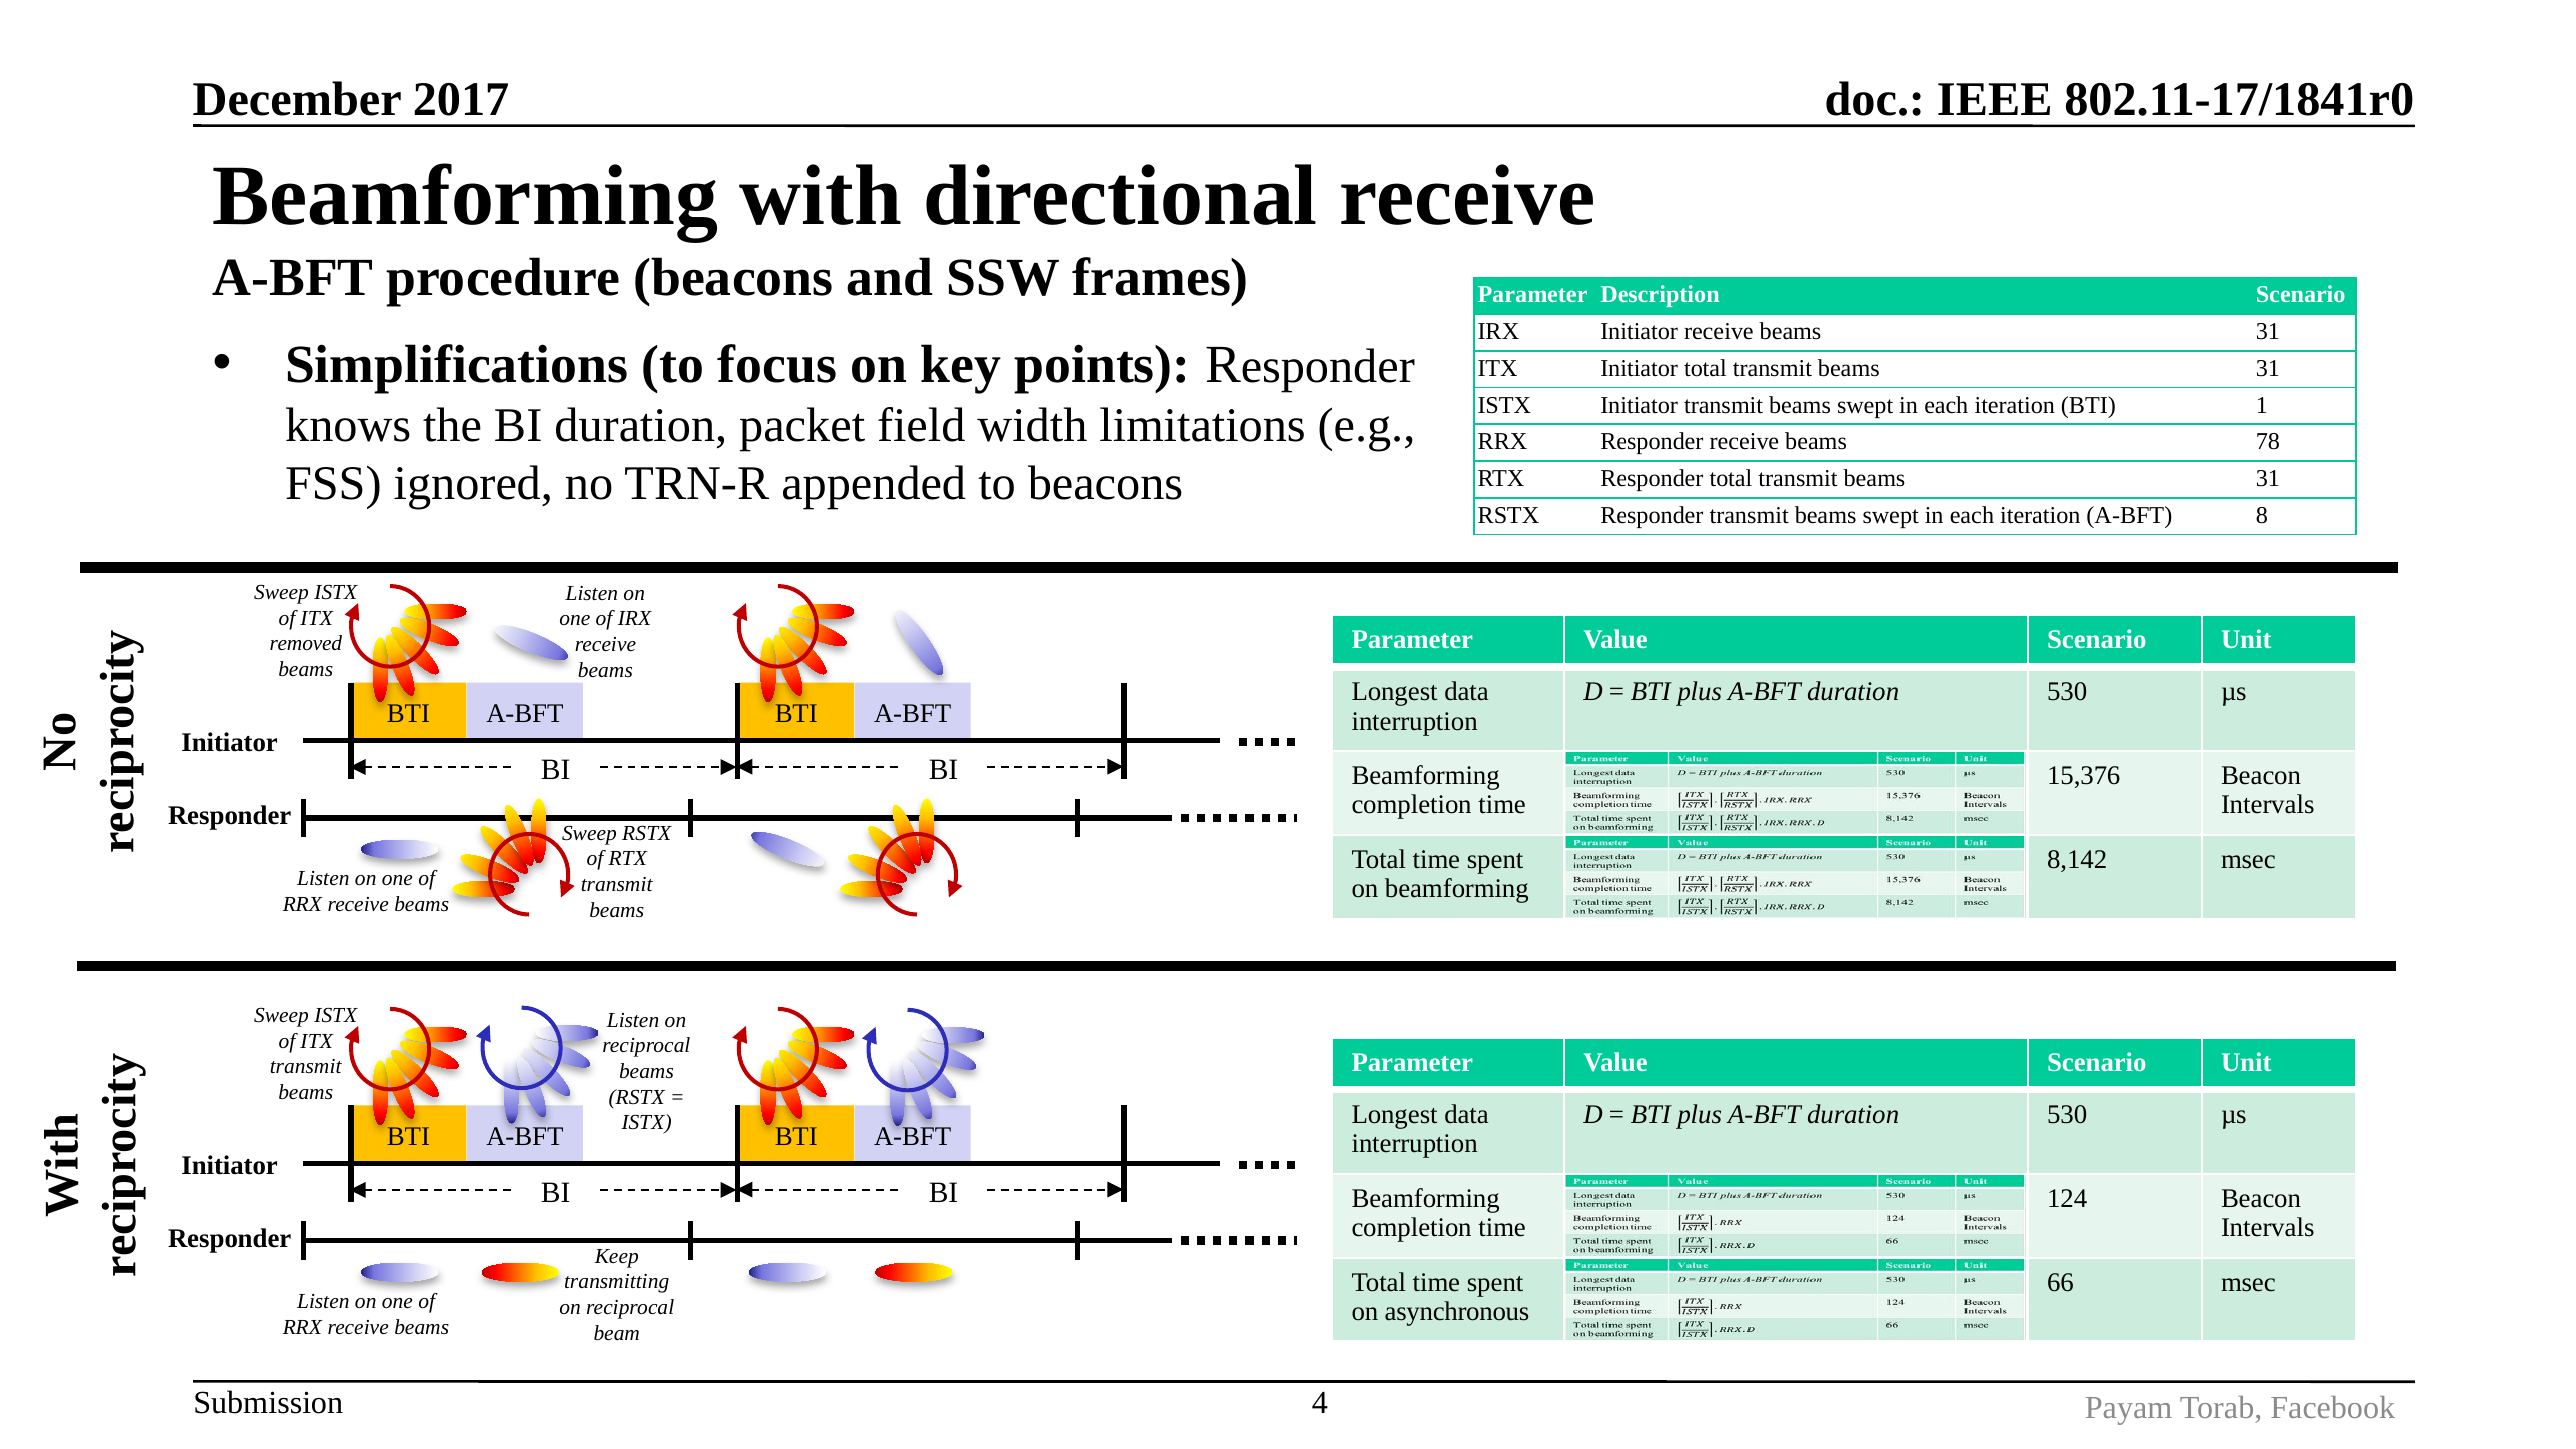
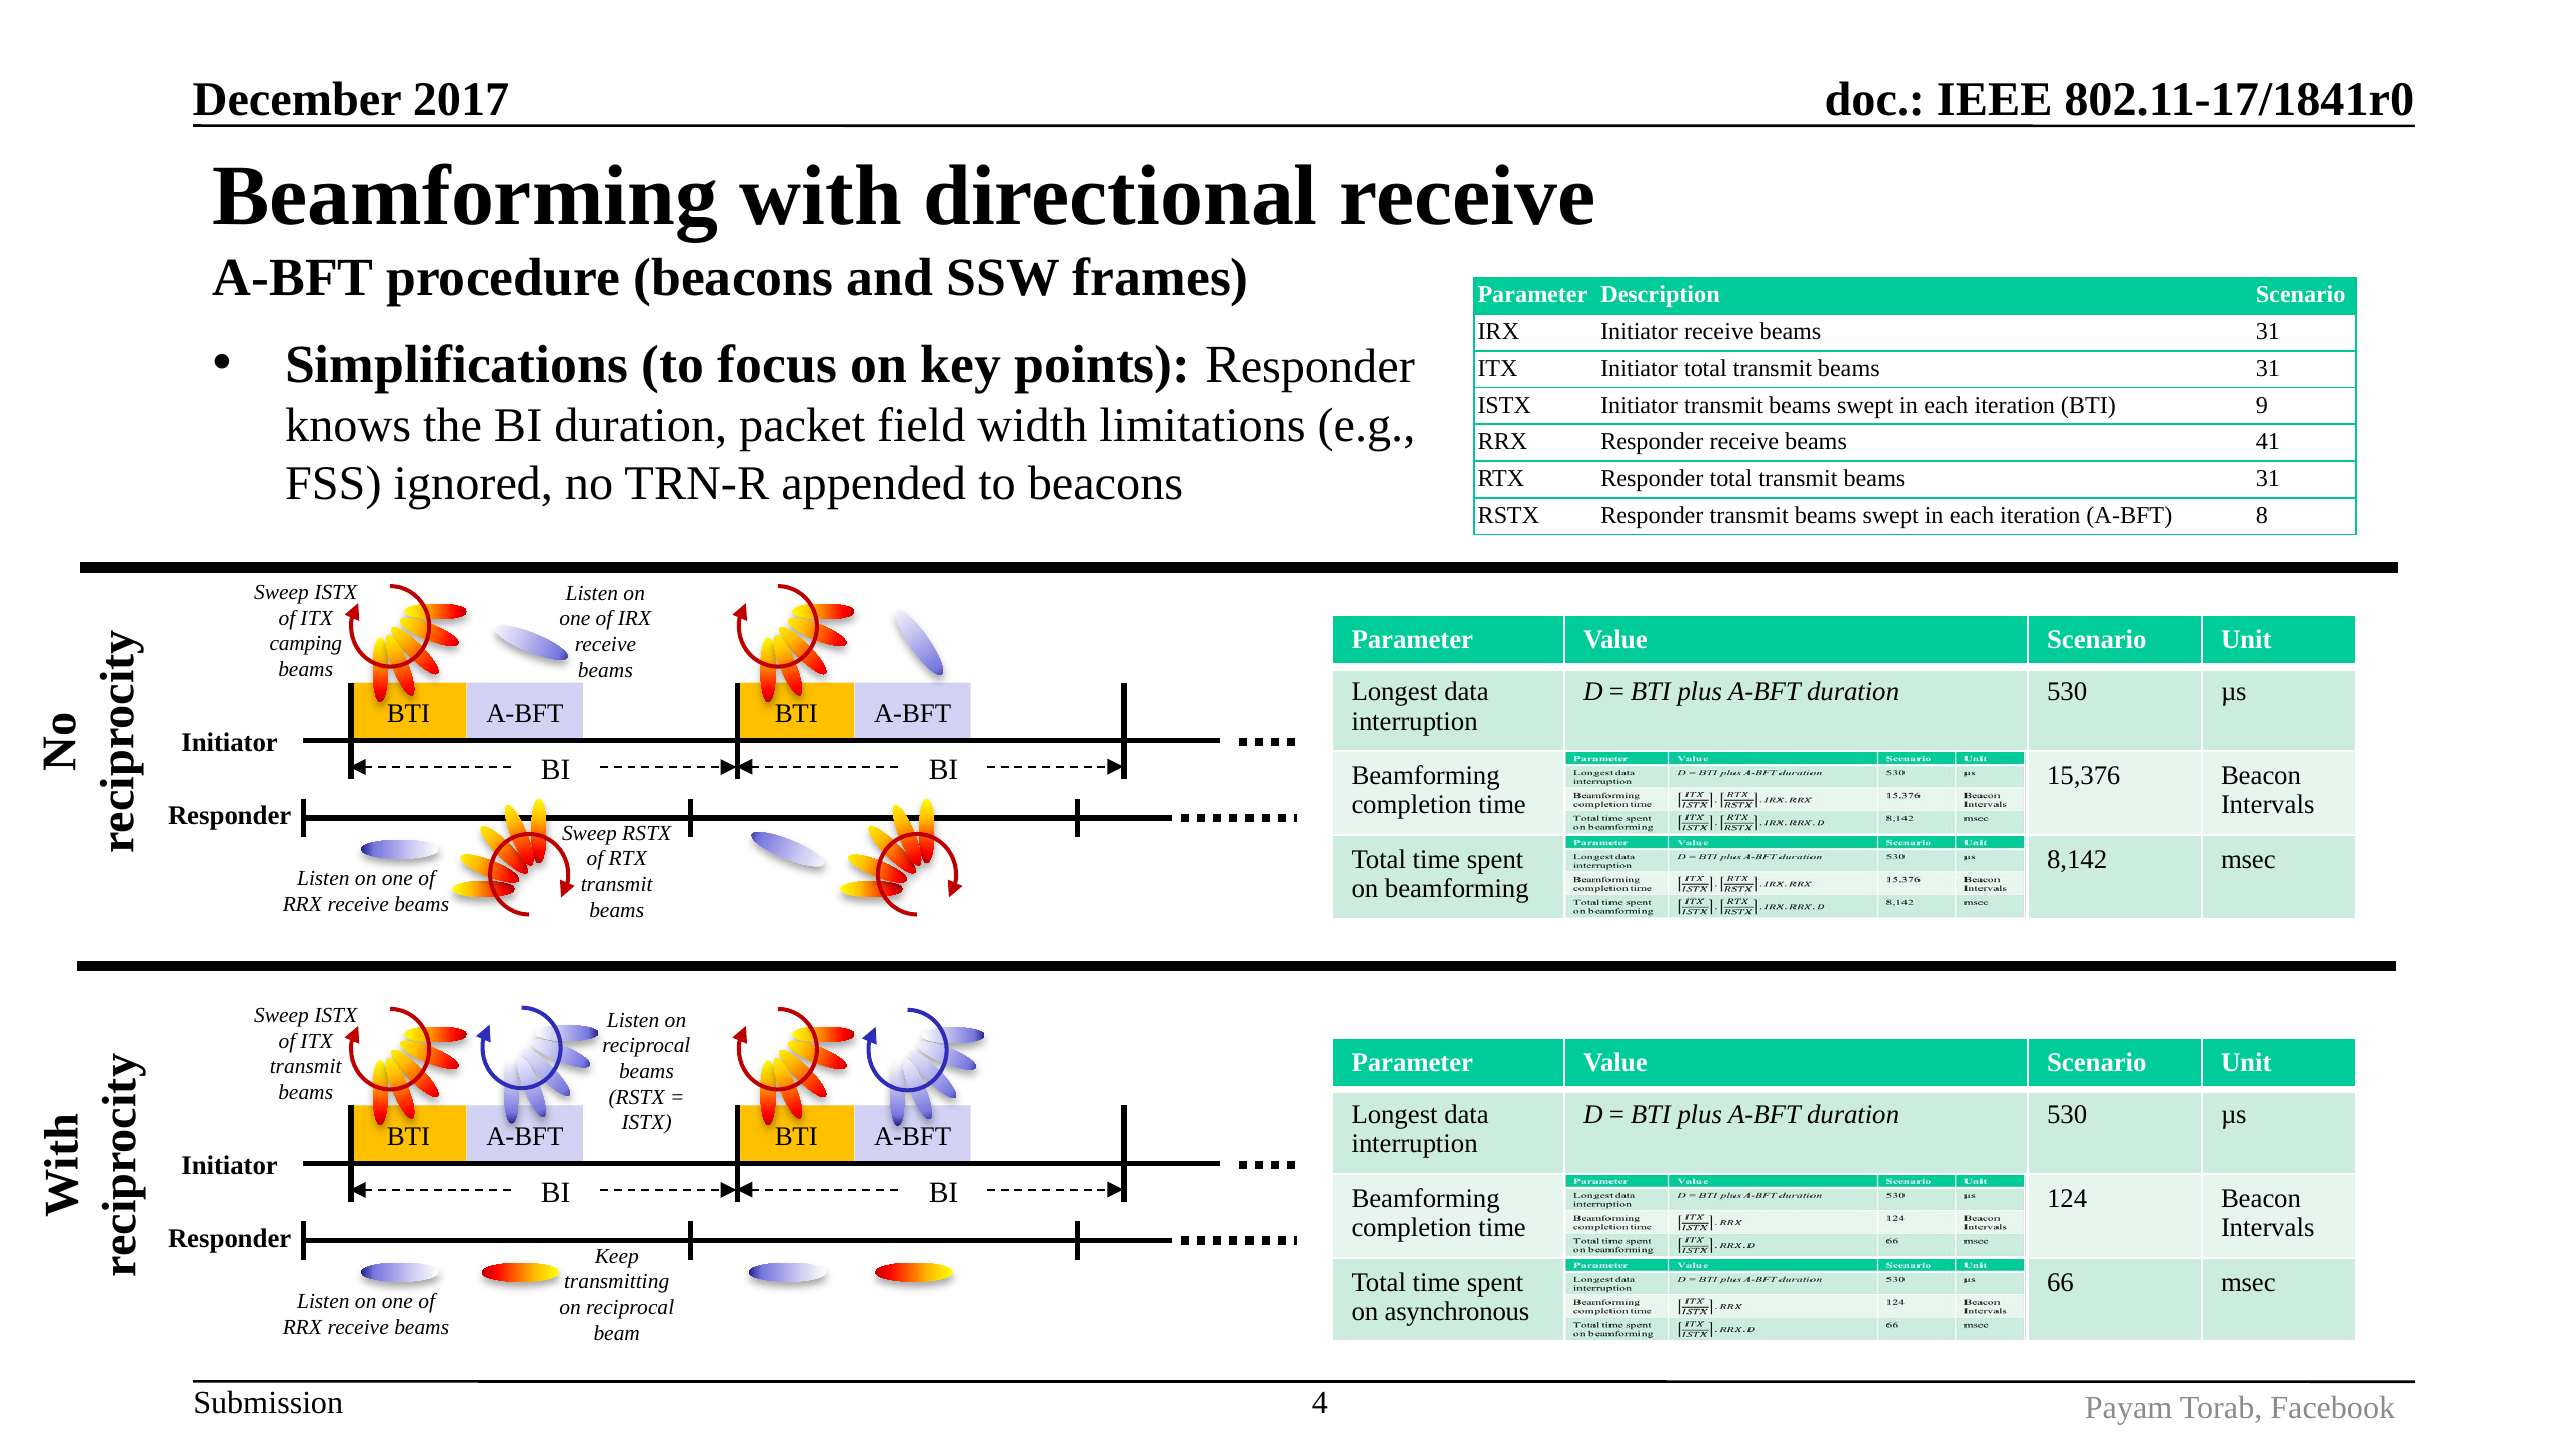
1: 1 -> 9 (2262, 405)
78: 78 -> 41 (2268, 442)
removed: removed -> camping (306, 644)
